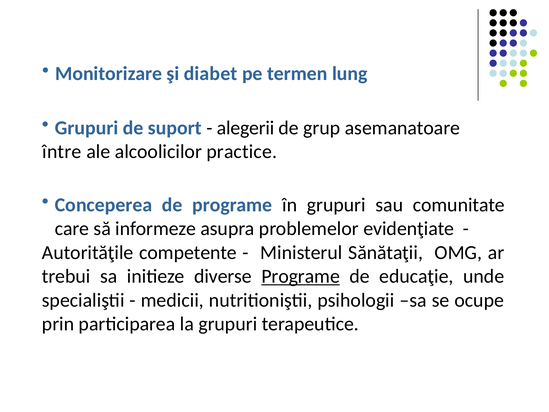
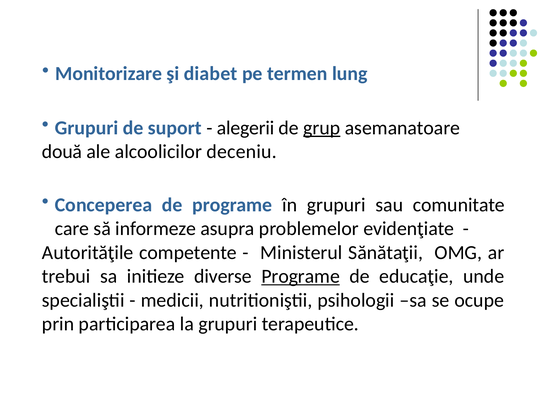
grup underline: none -> present (322, 128)
între: între -> două (62, 152)
practice: practice -> deceniu (242, 152)
